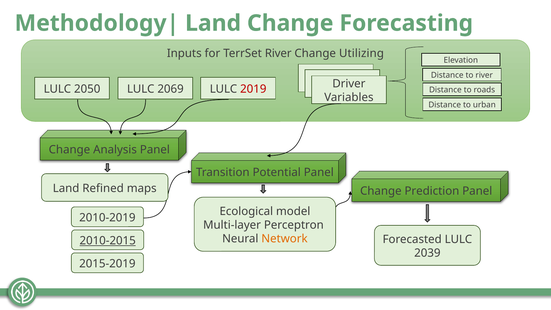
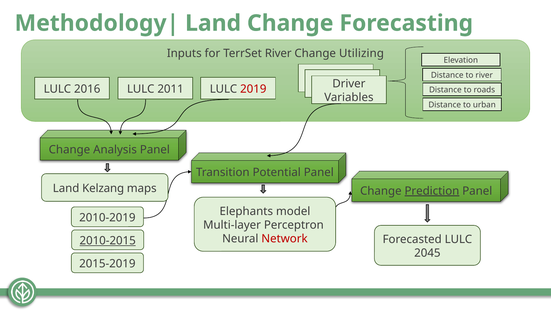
2050: 2050 -> 2016 (87, 89)
2069: 2069 -> 2011 (171, 89)
Refined: Refined -> Kelzang (103, 188)
Prediction underline: none -> present (432, 191)
Ecological: Ecological -> Elephants (246, 211)
Network colour: orange -> red (285, 239)
2039: 2039 -> 2045 (427, 253)
